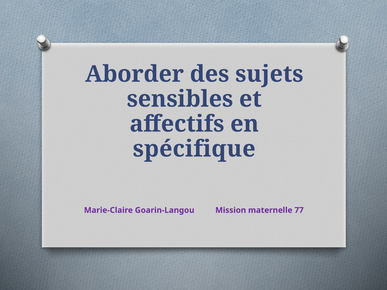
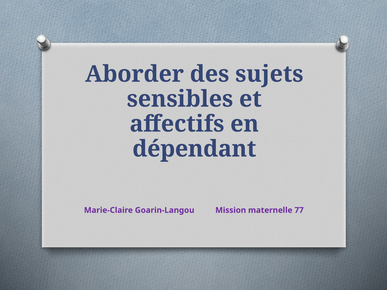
spécifique: spécifique -> dépendant (194, 149)
